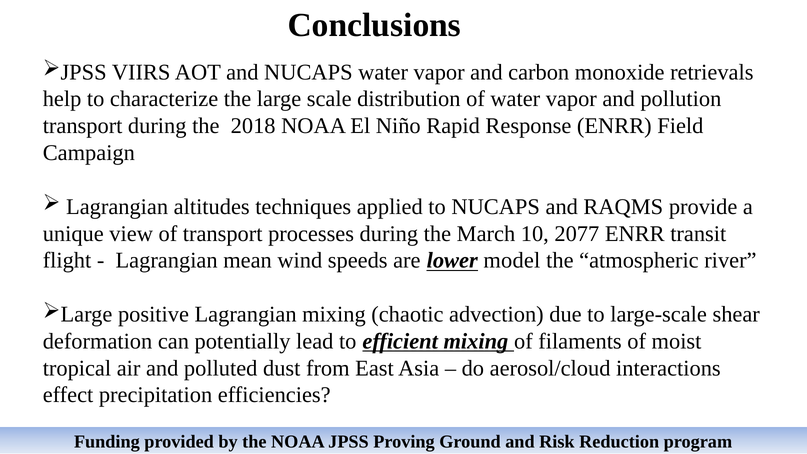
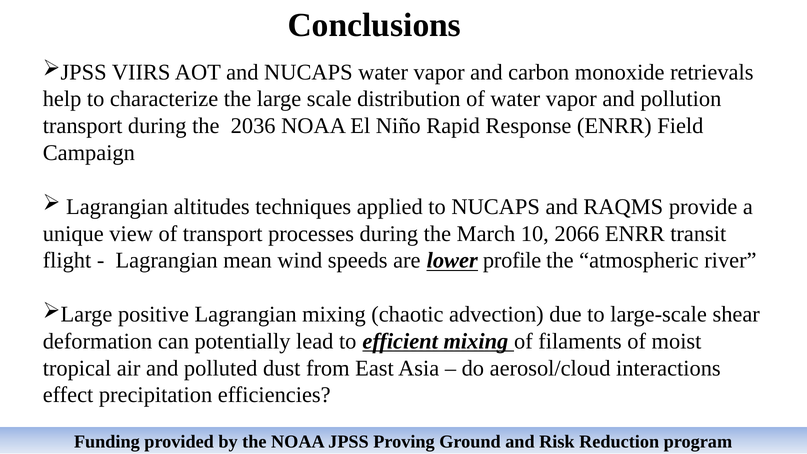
2018: 2018 -> 2036 (253, 126)
2077: 2077 -> 2066 (577, 234)
model: model -> profile (512, 260)
